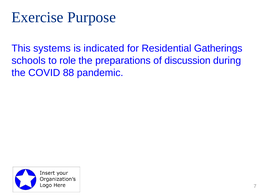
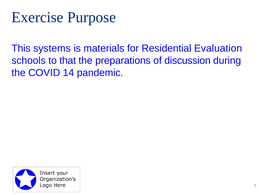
indicated: indicated -> materials (104, 48)
Gatherings: Gatherings -> Evaluation (218, 48)
role: role -> that (68, 60)
88: 88 -> 14 (69, 72)
